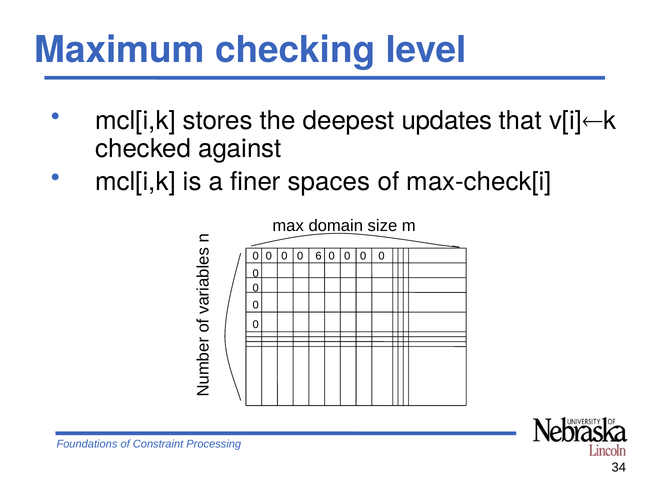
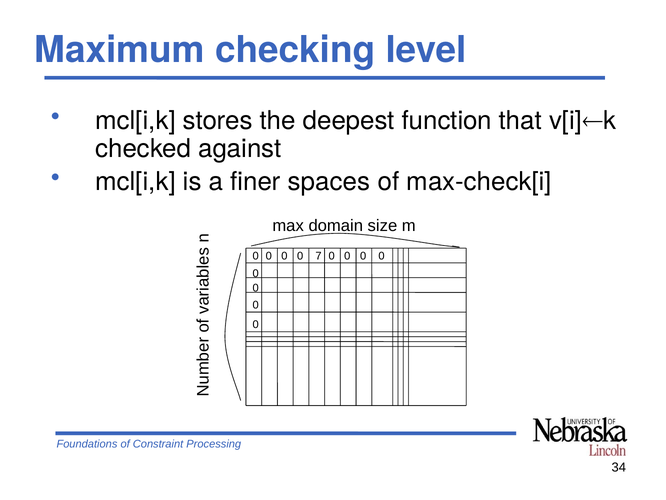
updates: updates -> function (447, 120)
6: 6 -> 7 (319, 256)
